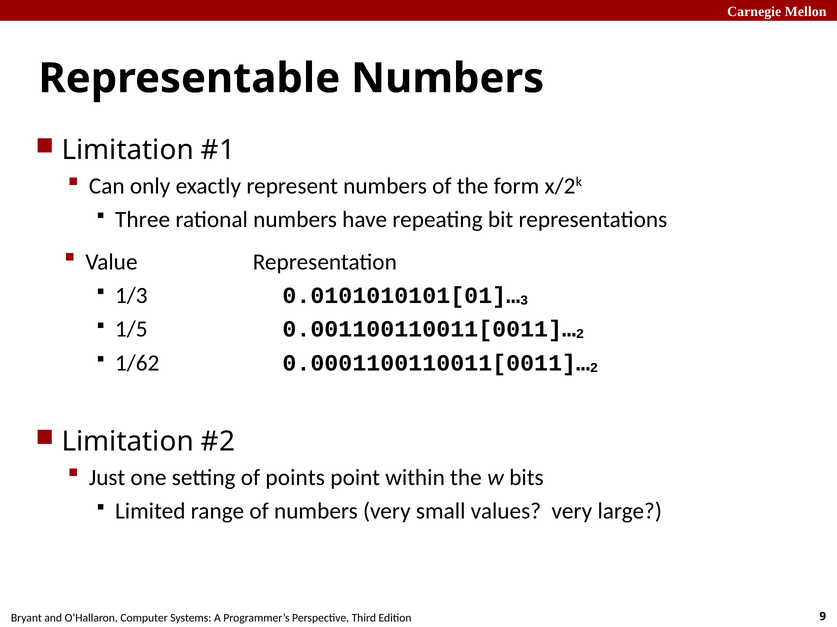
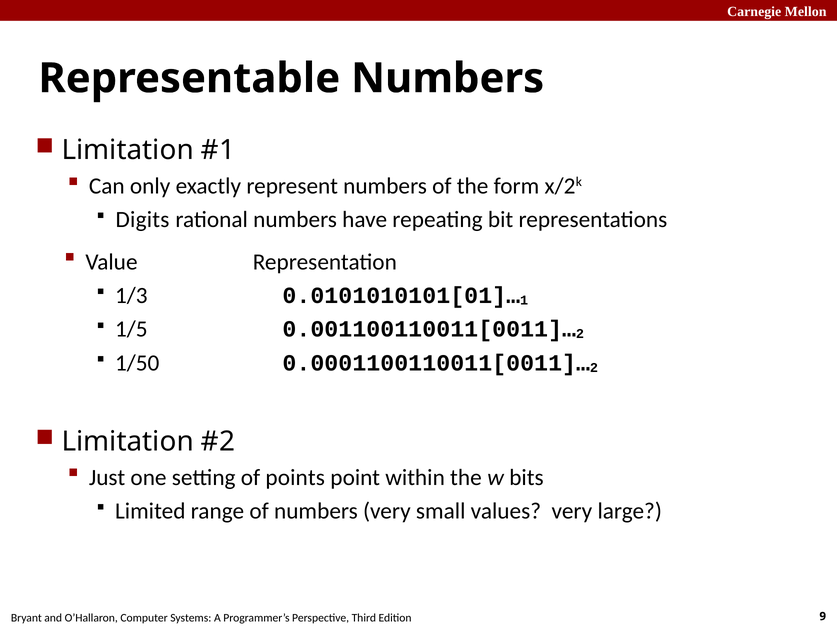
Three: Three -> Digits (142, 220)
3: 3 -> 1 (524, 301)
1/62: 1/62 -> 1/50 (137, 363)
